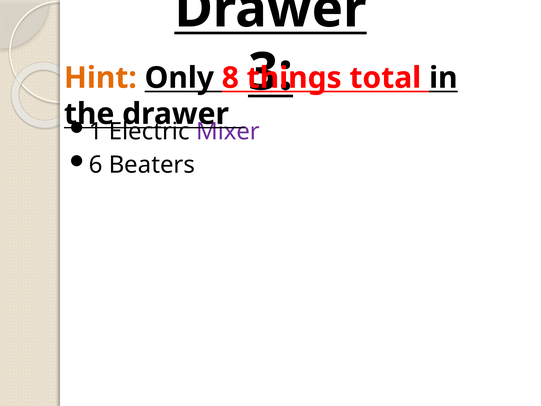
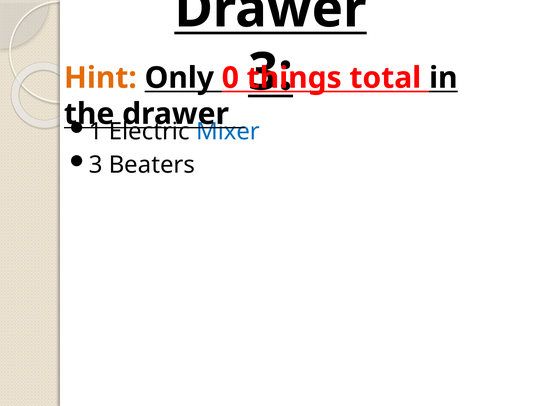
8: 8 -> 0 (230, 78)
Mixer colour: purple -> blue (228, 132)
6: 6 -> 3 (96, 165)
